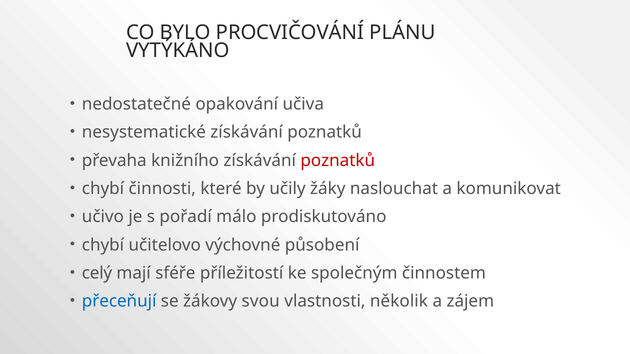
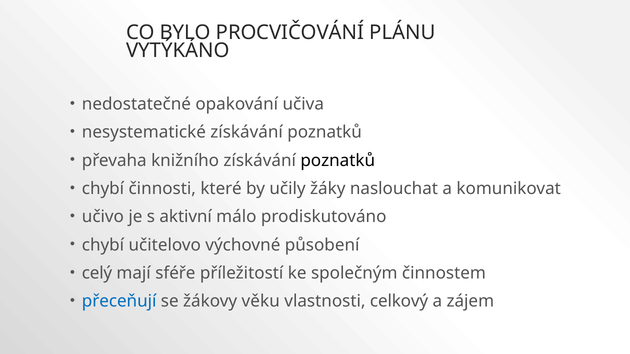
poznatků colour: red -> black (338, 161)
pořadí: pořadí -> aktivní (186, 217)
svou: svou -> věku (261, 302)
několik: několik -> celkový (399, 302)
